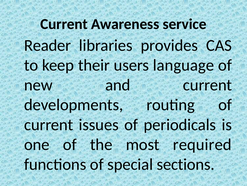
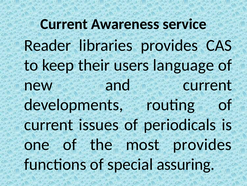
most required: required -> provides (202, 144)
sections: sections -> assuring (186, 164)
